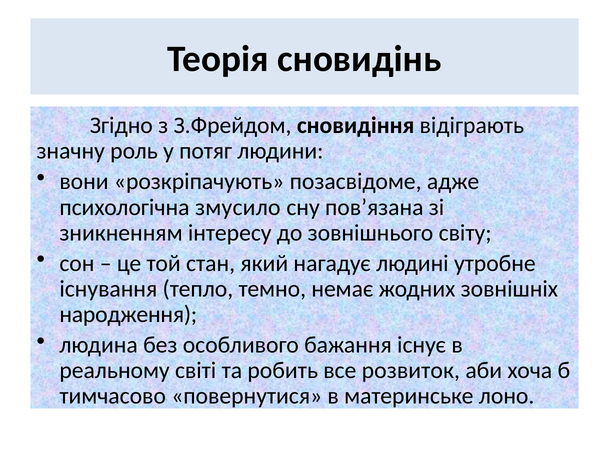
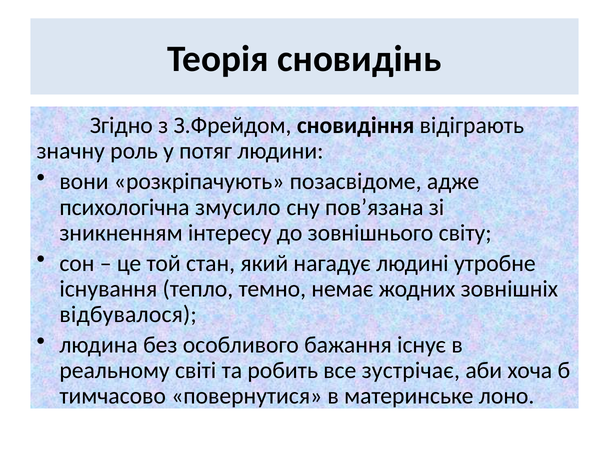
народження: народження -> відбувалося (128, 314)
розвиток: розвиток -> зустрічає (411, 370)
